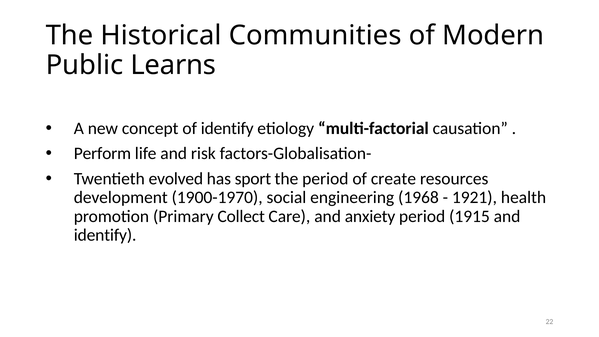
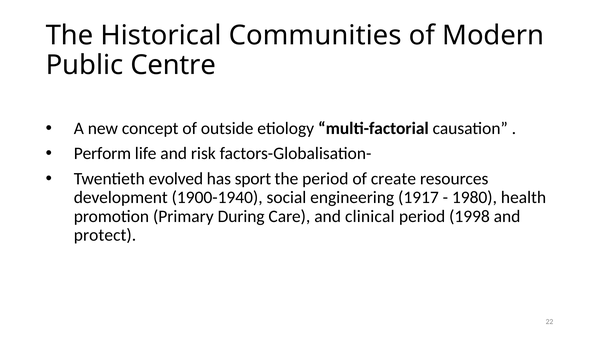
Learns: Learns -> Centre (173, 65)
of identify: identify -> outside (227, 128)
1900-1970: 1900-1970 -> 1900-1940 (217, 197)
1968: 1968 -> 1917 (418, 197)
1921: 1921 -> 1980 (474, 197)
Collect: Collect -> During (241, 216)
anxiety: anxiety -> clinical (370, 216)
1915: 1915 -> 1998 (469, 216)
identify: identify -> protect (105, 235)
